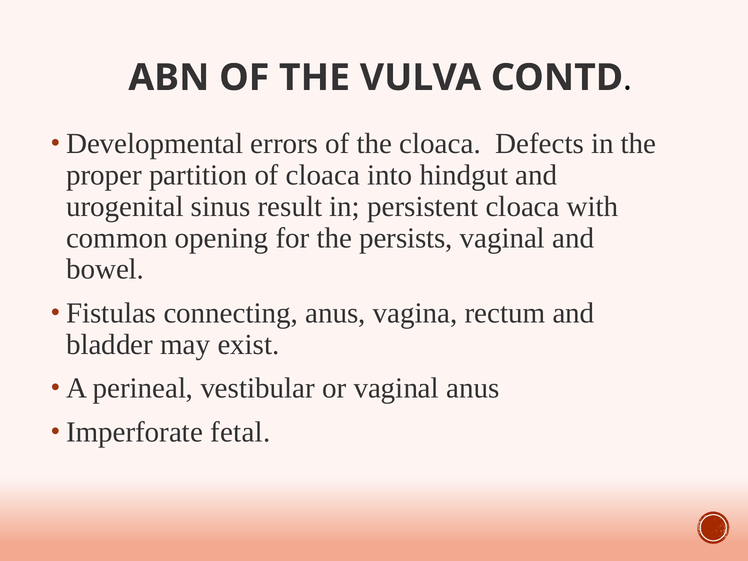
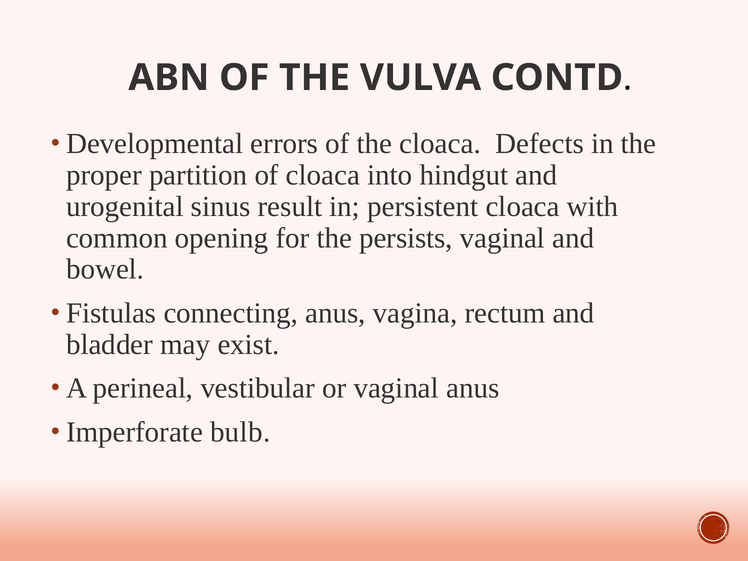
fetal: fetal -> bulb (240, 432)
